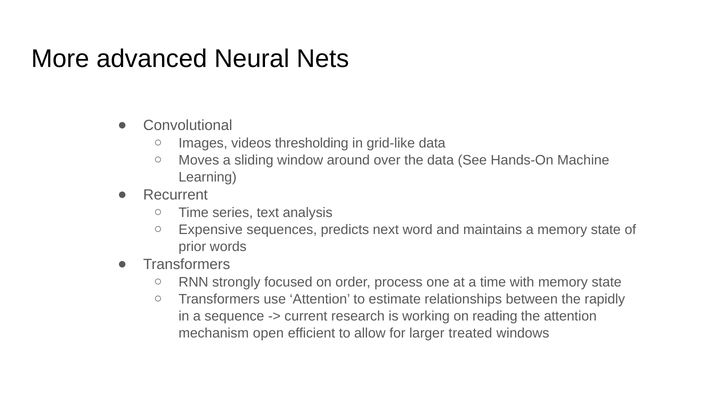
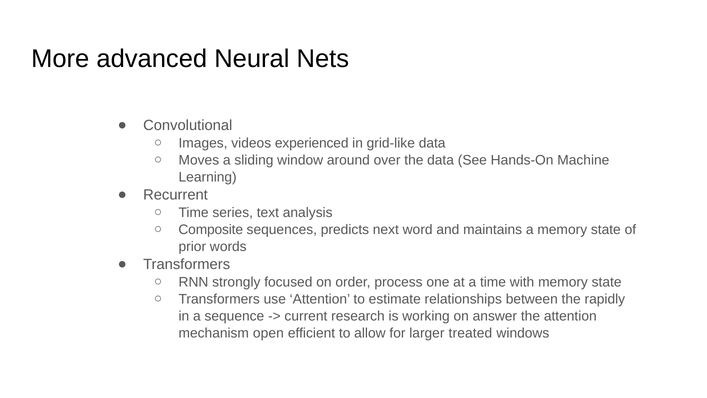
thresholding: thresholding -> experienced (312, 143)
Expensive: Expensive -> Composite (211, 230)
reading: reading -> answer (495, 316)
